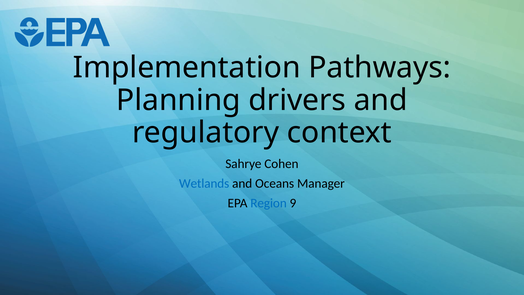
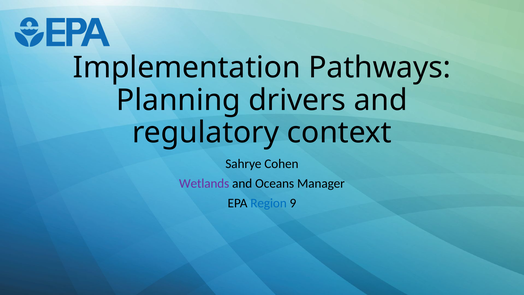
Wetlands colour: blue -> purple (204, 183)
